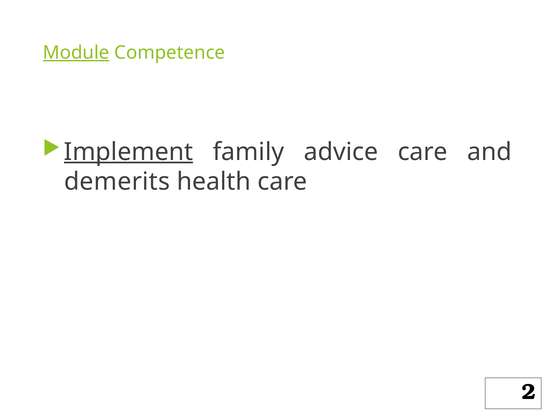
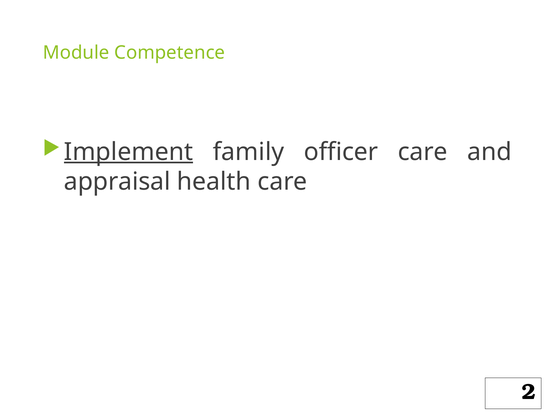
Module underline: present -> none (76, 53)
advice: advice -> officer (341, 152)
demerits: demerits -> appraisal (117, 182)
